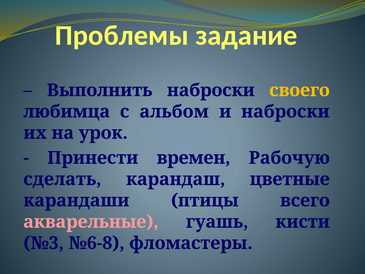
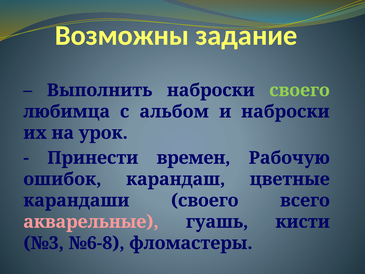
Проблемы: Проблемы -> Возможны (122, 36)
своего colour: yellow -> light green (300, 90)
сделать: сделать -> ошибок (62, 179)
карандаши птицы: птицы -> своего (205, 200)
